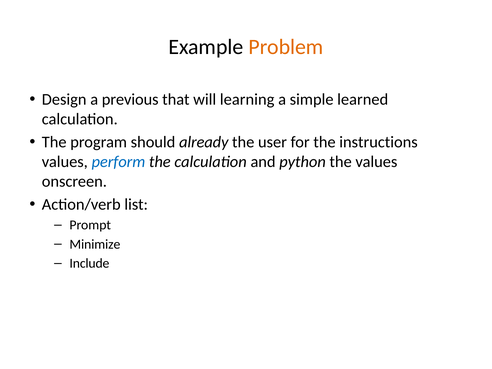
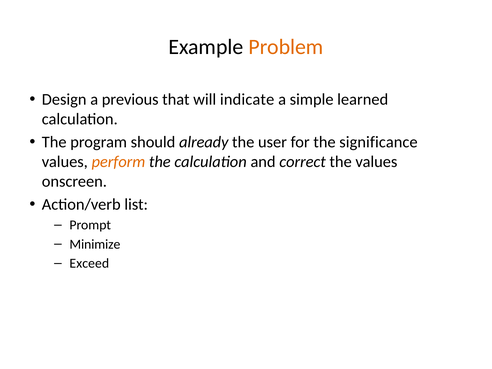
learning: learning -> indicate (247, 100)
instructions: instructions -> significance (378, 142)
perform colour: blue -> orange (118, 162)
python: python -> correct (303, 162)
Include: Include -> Exceed (89, 263)
